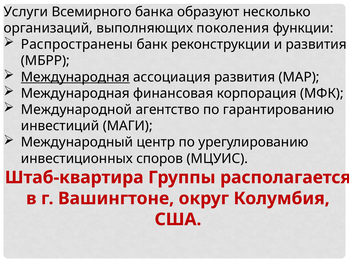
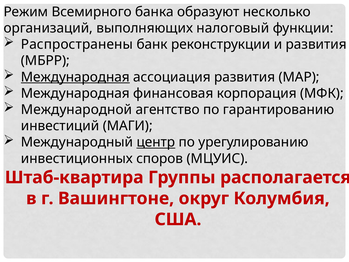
Услуги: Услуги -> Режим (26, 12)
поколения: поколения -> налоговый (233, 28)
центр underline: none -> present (156, 142)
